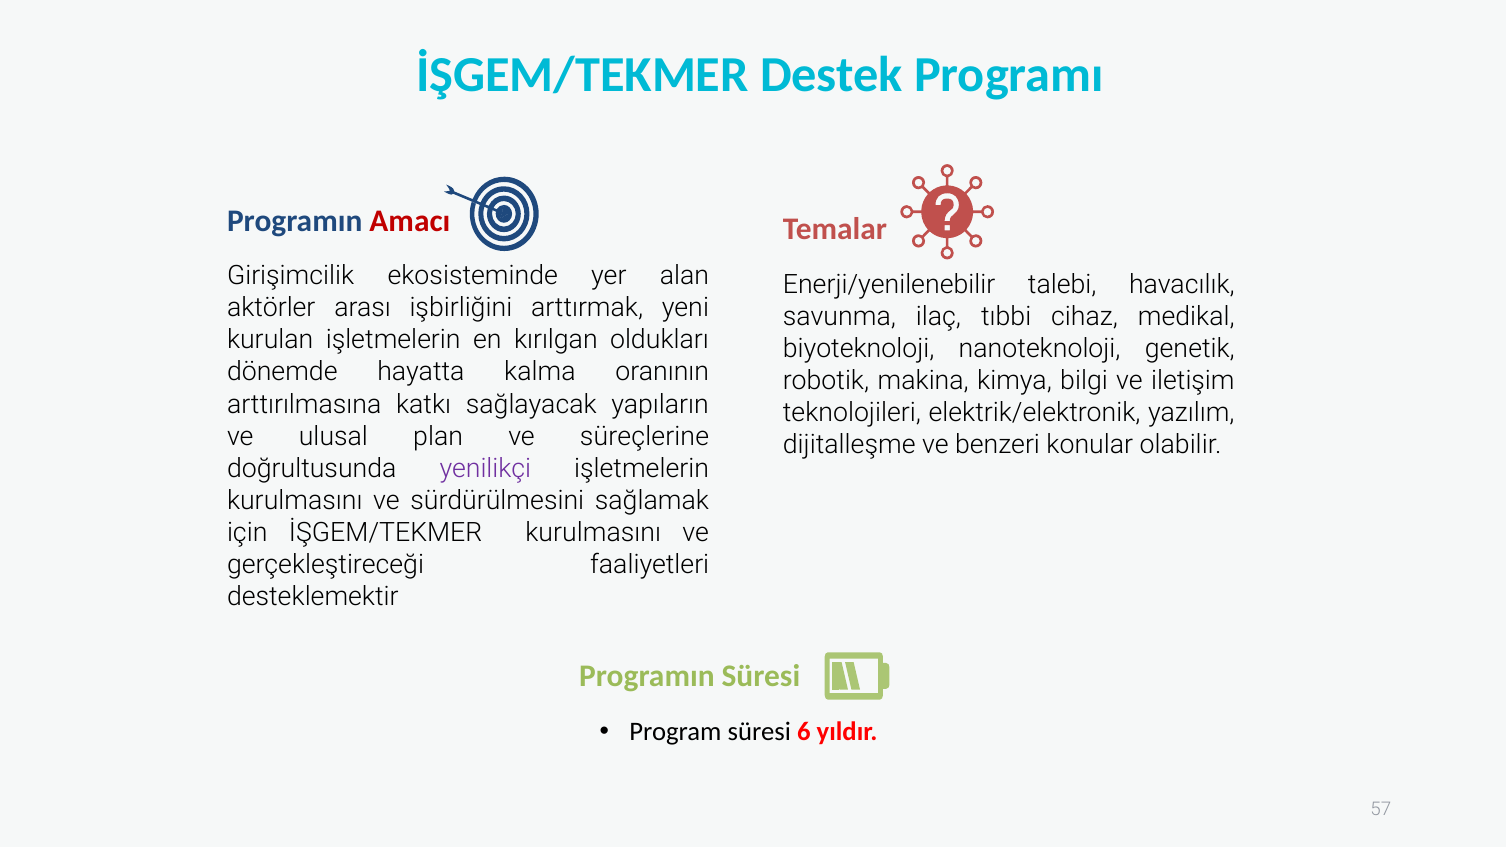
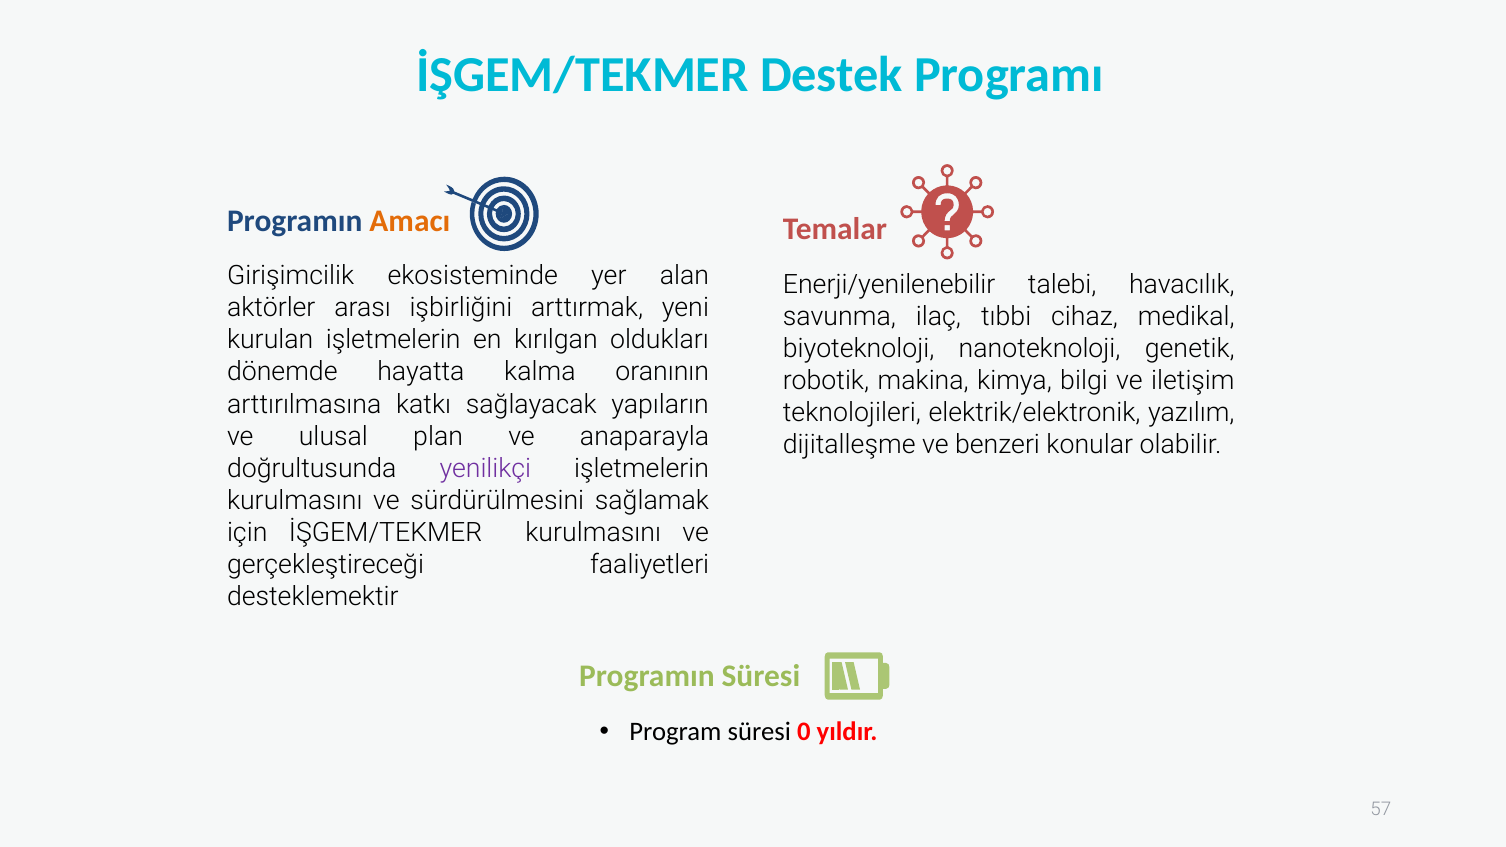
Amacı colour: red -> orange (410, 221)
süreçlerine: süreçlerine -> anaparayla (645, 436)
6: 6 -> 0 (804, 732)
